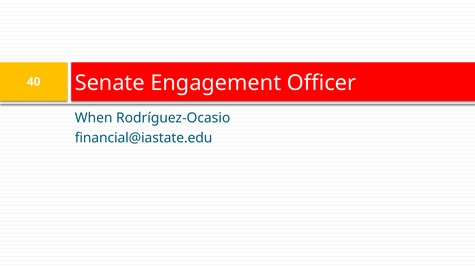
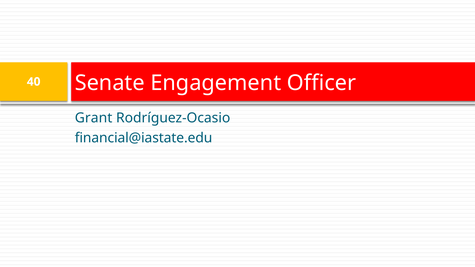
When: When -> Grant (94, 118)
